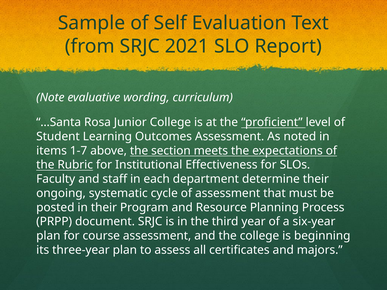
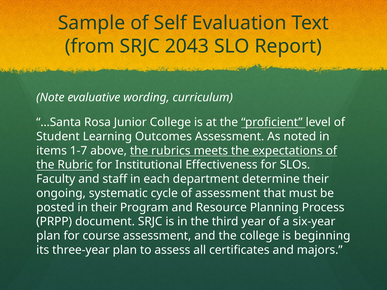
2021: 2021 -> 2043 (187, 46)
section: section -> rubrics (171, 151)
